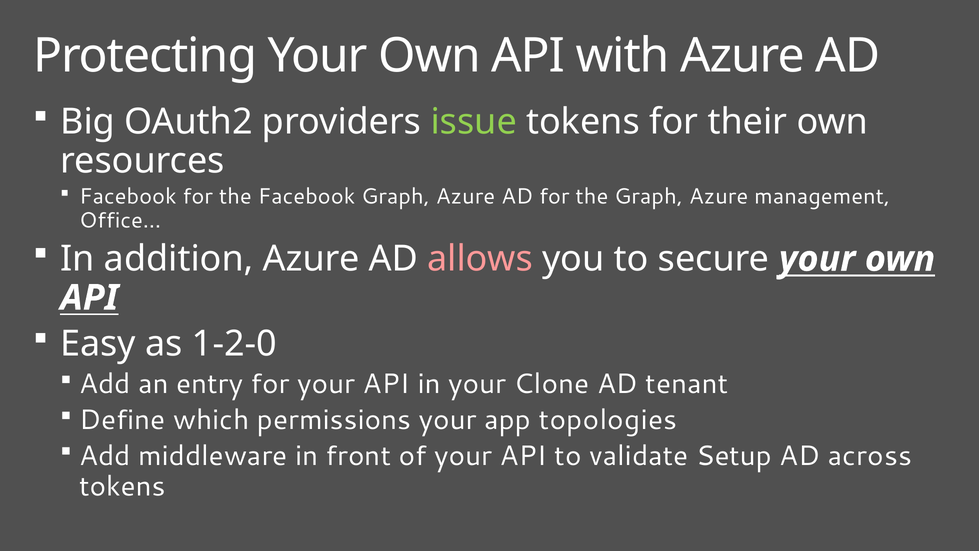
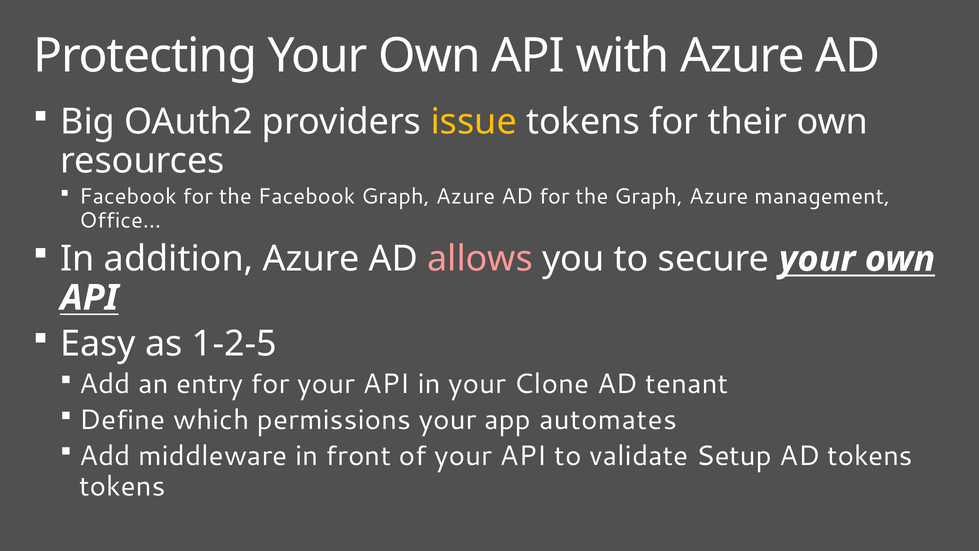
issue colour: light green -> yellow (474, 122)
1-2-0: 1-2-0 -> 1-2-5 (234, 344)
topologies: topologies -> automates (608, 420)
AD across: across -> tokens (870, 456)
